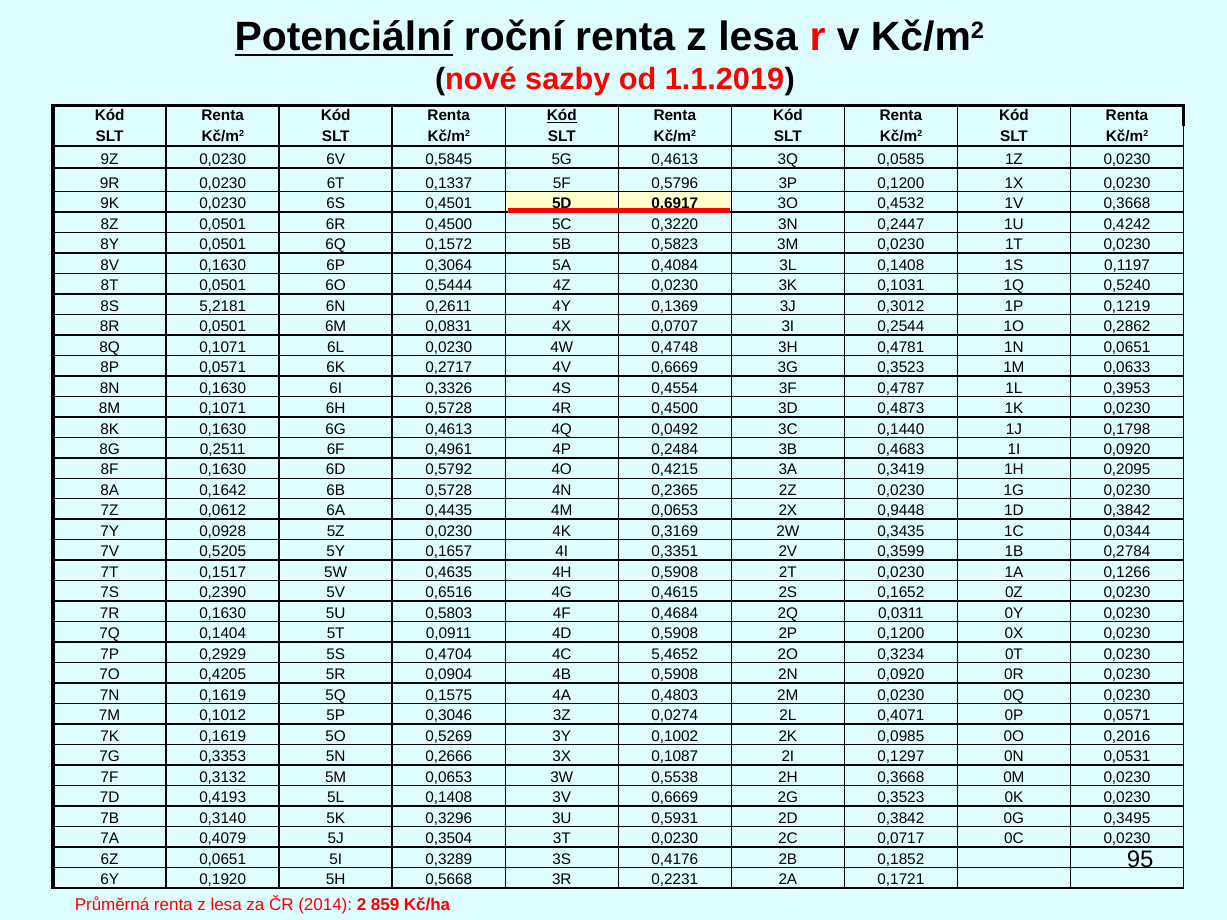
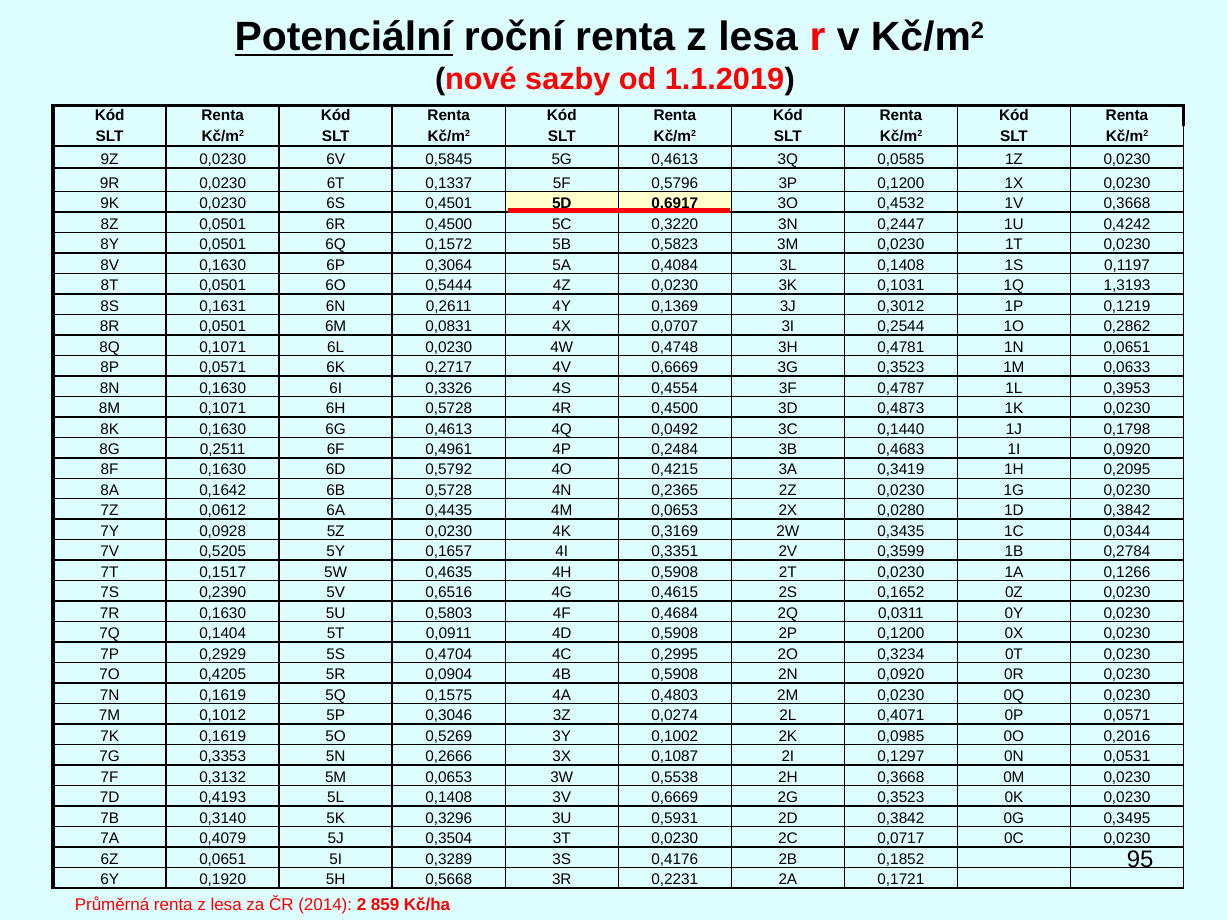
Kód underline: present -> none (562, 116)
0,5240: 0,5240 -> 1,3193 (1127, 286)
5,2181: 5,2181 -> 0,1631 (223, 306)
0,9448: 0,9448 -> 0,0280 (901, 511)
5,4652: 5,4652 -> 0,2995 (675, 654)
